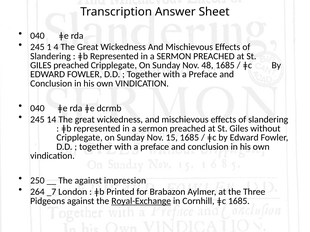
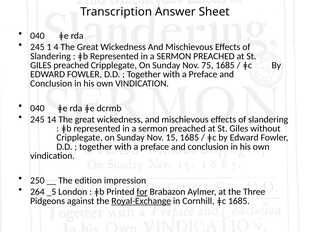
48: 48 -> 75 (207, 65)
The against: against -> edition (88, 181)
_7: _7 -> _5 (51, 192)
for underline: none -> present (142, 192)
